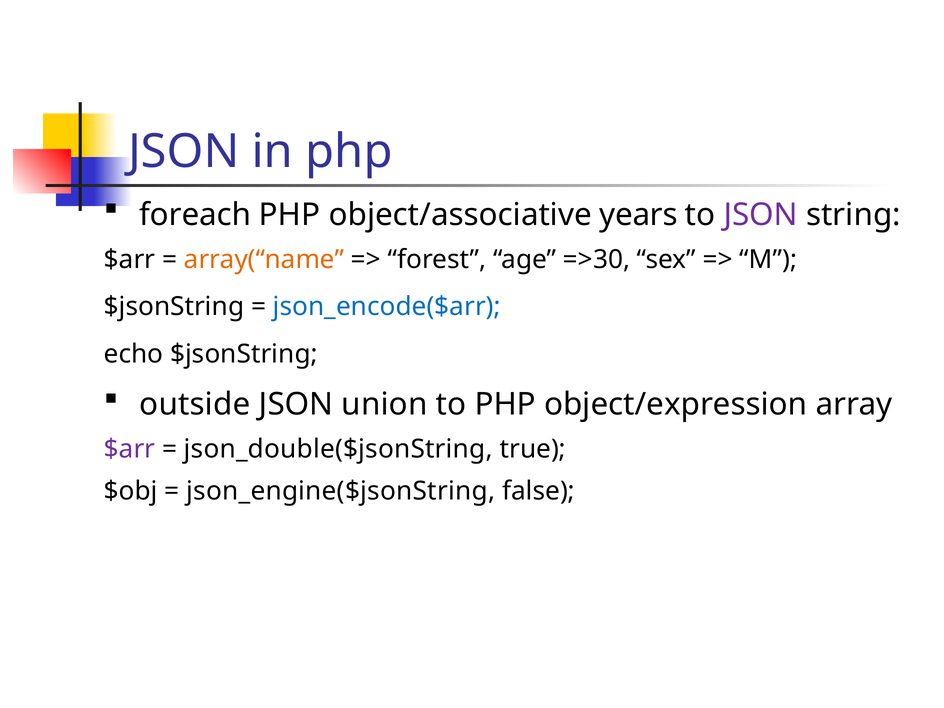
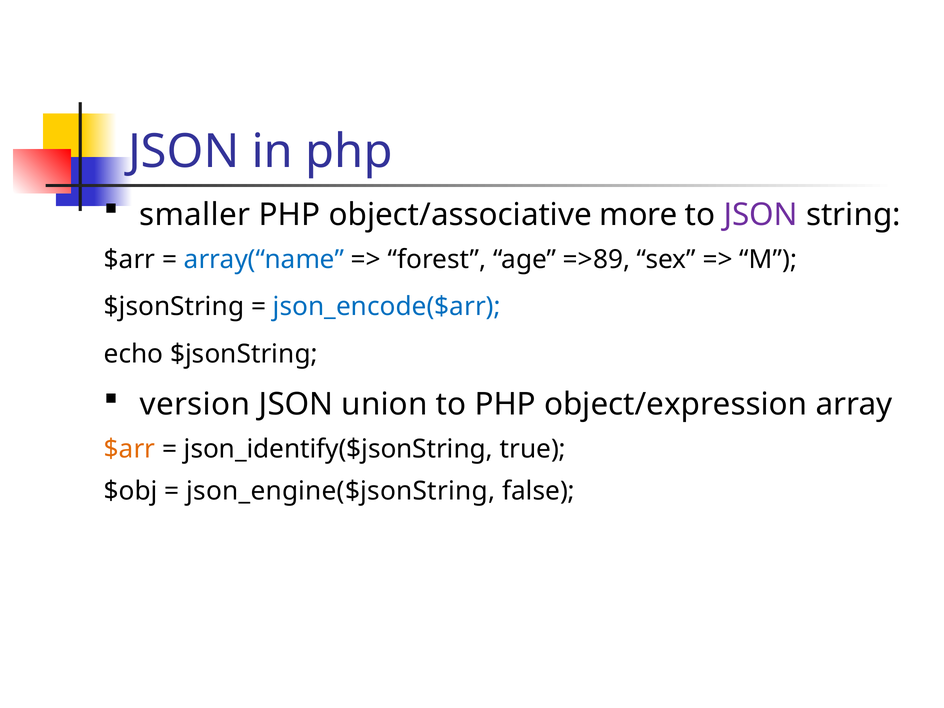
foreach: foreach -> smaller (195, 215)
years: years -> more (639, 215)
array(“name colour: orange -> blue (264, 259)
=>30: =>30 -> =>89 (597, 259)
outside: outside -> version (195, 405)
$arr colour: purple -> orange (130, 449)
json_double($jsonString: json_double($jsonString -> json_identify($jsonString (338, 449)
